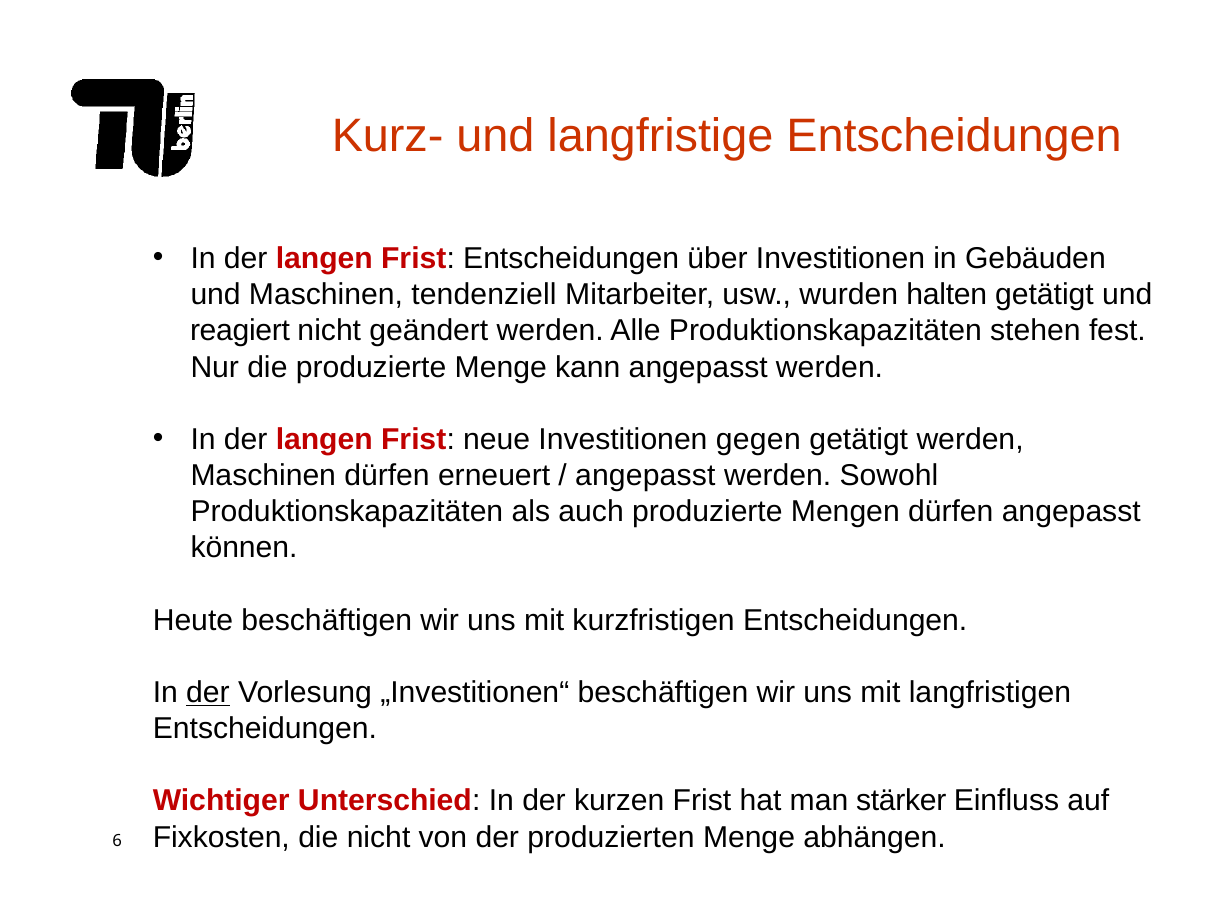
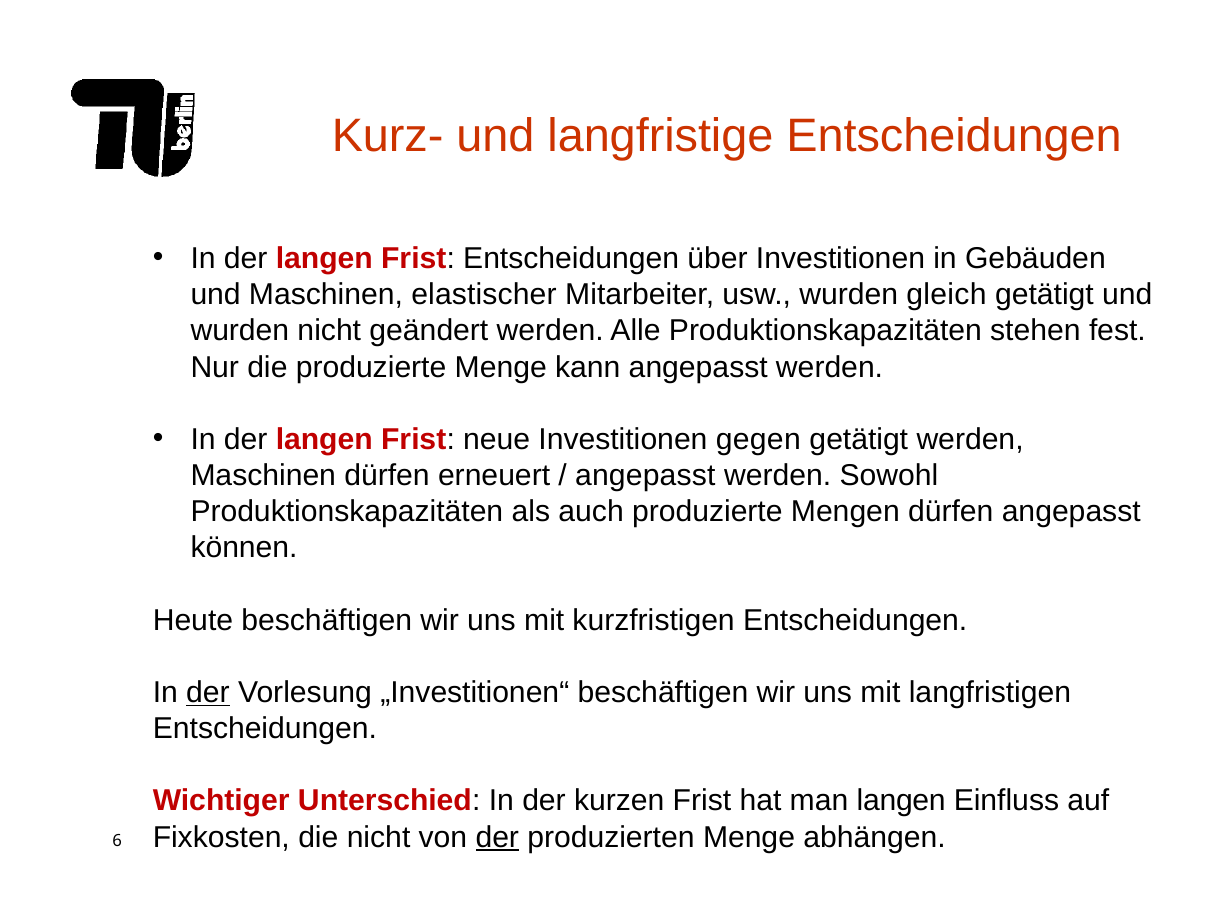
tendenziell: tendenziell -> elastischer (484, 295)
halten: halten -> gleich (946, 295)
reagiert: reagiert -> wurden (240, 331)
man stärker: stärker -> langen (901, 801)
der underline: none -> present (497, 837)
